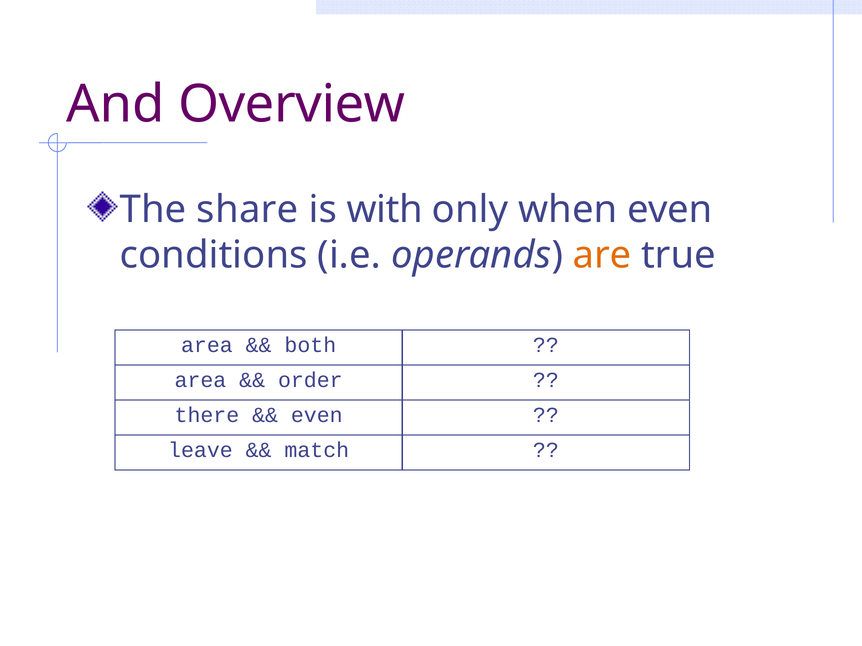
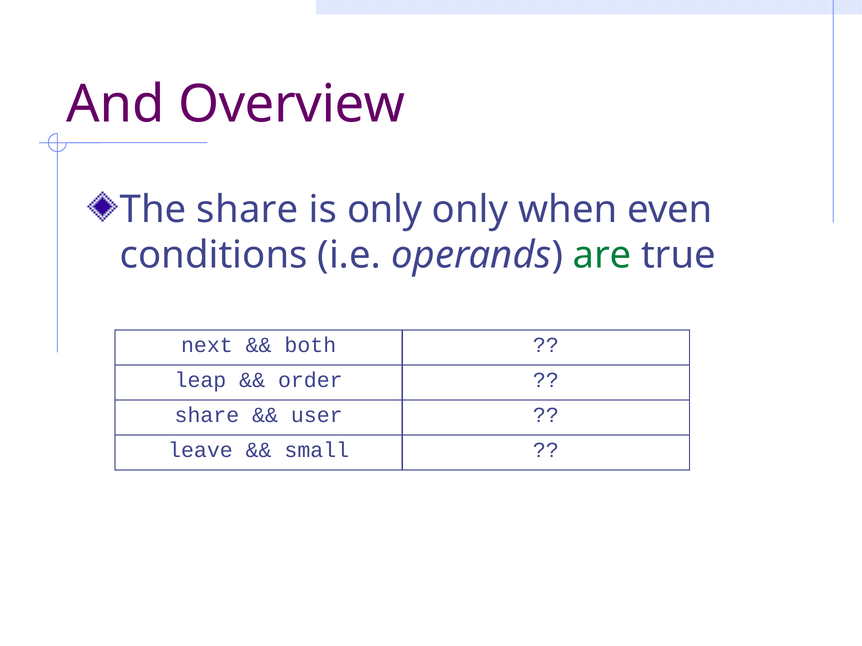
is with: with -> only (385, 210)
are colour: orange -> green (602, 256)
area: area -> next (207, 346)
area: area -> leap (200, 381)
there: there -> share (207, 416)
even: even -> user (317, 416)
match: match -> small (317, 450)
